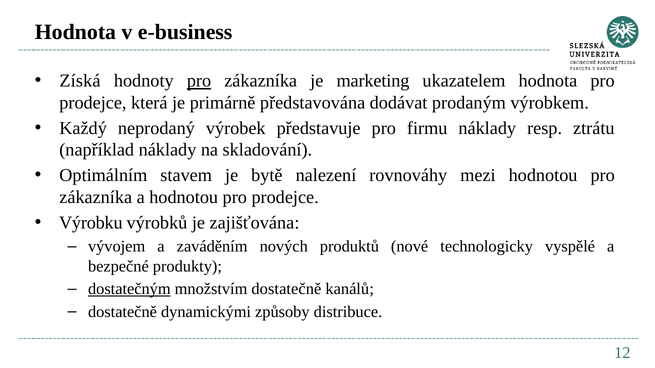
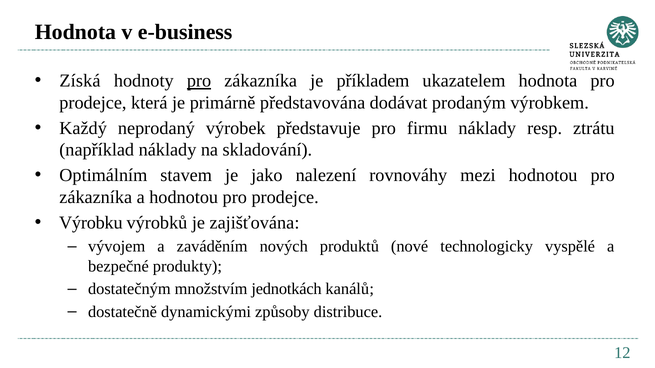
marketing: marketing -> příkladem (373, 81)
bytě: bytě -> jako (267, 176)
dostatečným underline: present -> none (129, 289)
množstvím dostatečně: dostatečně -> jednotkách (287, 289)
